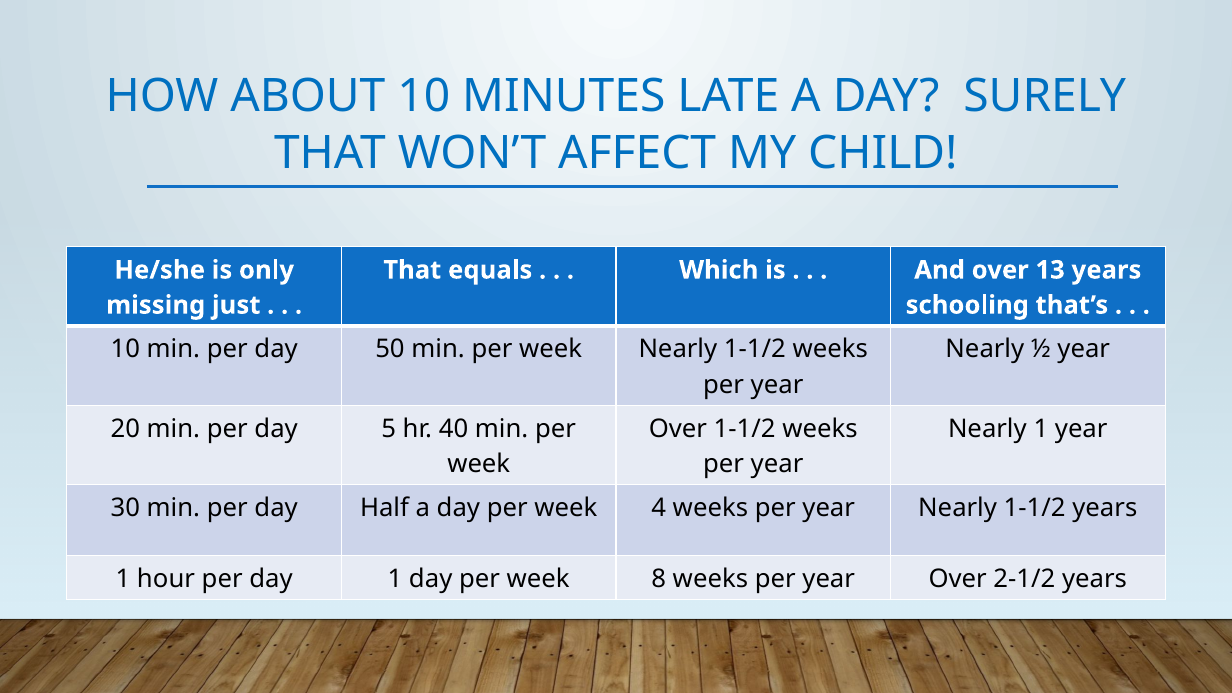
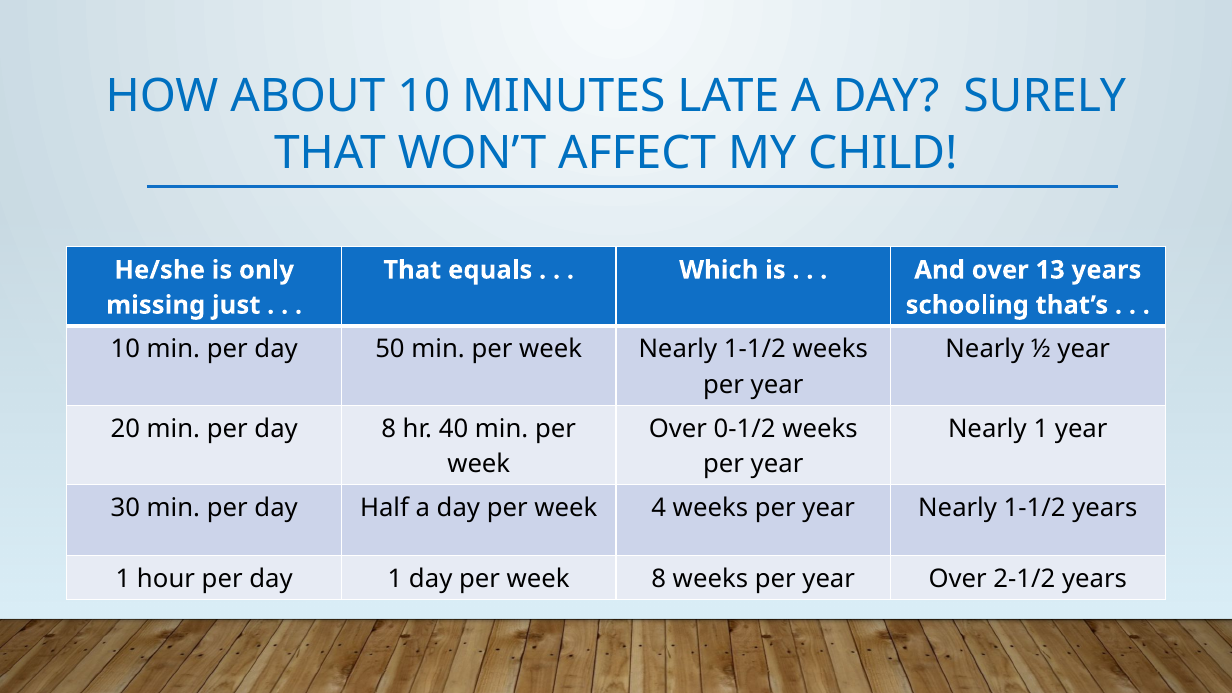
day 5: 5 -> 8 (389, 429)
Over 1-1/2: 1-1/2 -> 0-1/2 (745, 429)
